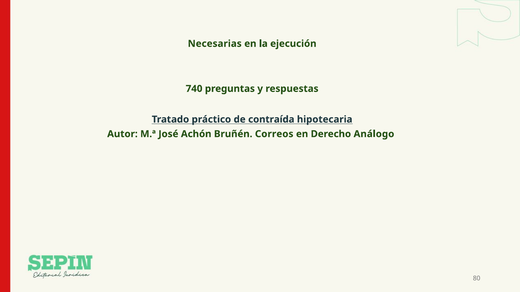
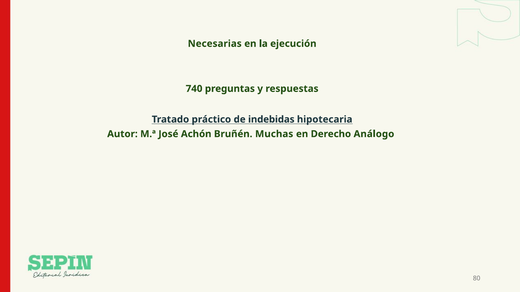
contraída: contraída -> indebidas (271, 120)
Correos: Correos -> Muchas (274, 134)
